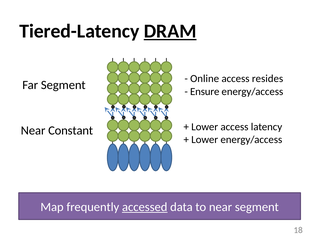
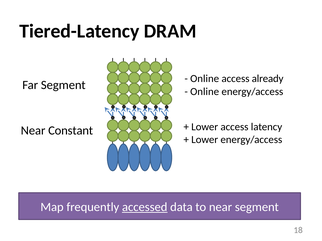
DRAM underline: present -> none (170, 31)
resides: resides -> already (268, 79)
Ensure: Ensure -> Online (205, 92)
